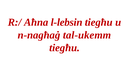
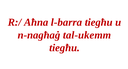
l-lebsin: l-lebsin -> l-barra (66, 22)
